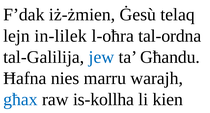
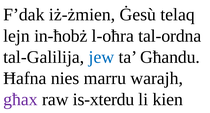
in-lilek: in-lilek -> in-ħobż (61, 36)
għax colour: blue -> purple (20, 100)
is-kollha: is-kollha -> is-xterdu (104, 100)
